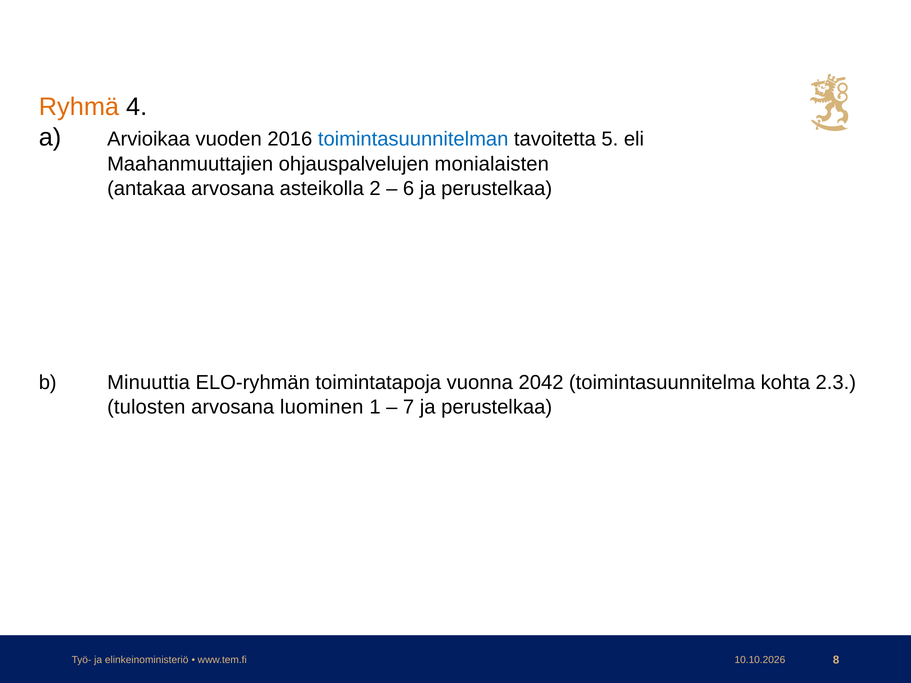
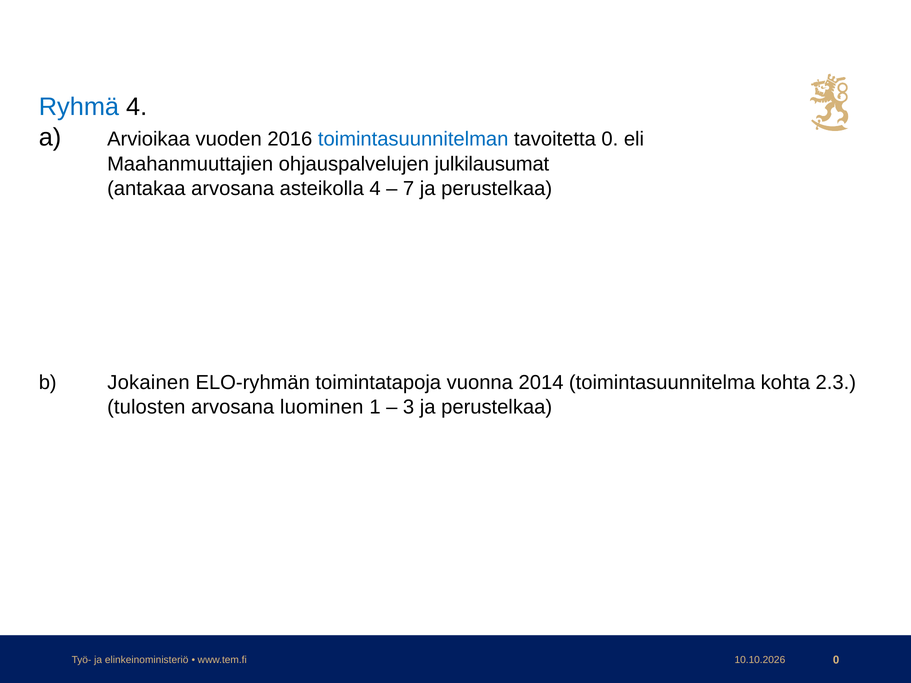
Ryhmä colour: orange -> blue (79, 107)
tavoitetta 5: 5 -> 0 (610, 139)
monialaisten: monialaisten -> julkilausumat (492, 164)
asteikolla 2: 2 -> 4 (375, 189)
6: 6 -> 7 (409, 189)
Minuuttia: Minuuttia -> Jokainen (148, 383)
2042: 2042 -> 2014 (541, 383)
7: 7 -> 3 (409, 407)
8: 8 -> 0 (836, 660)
